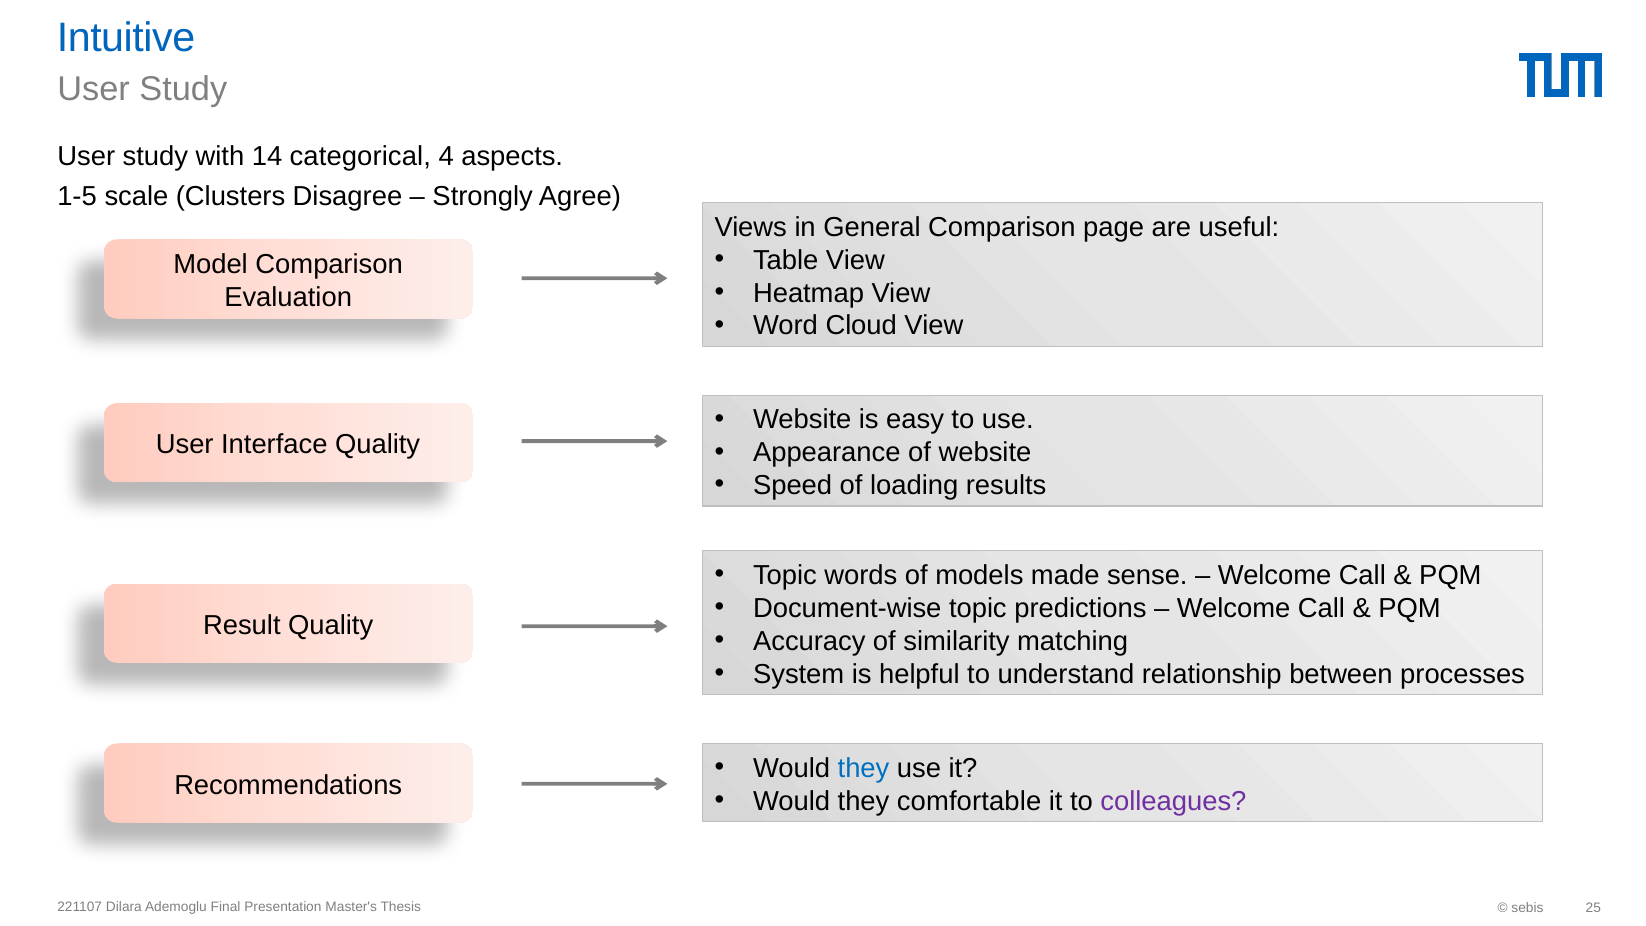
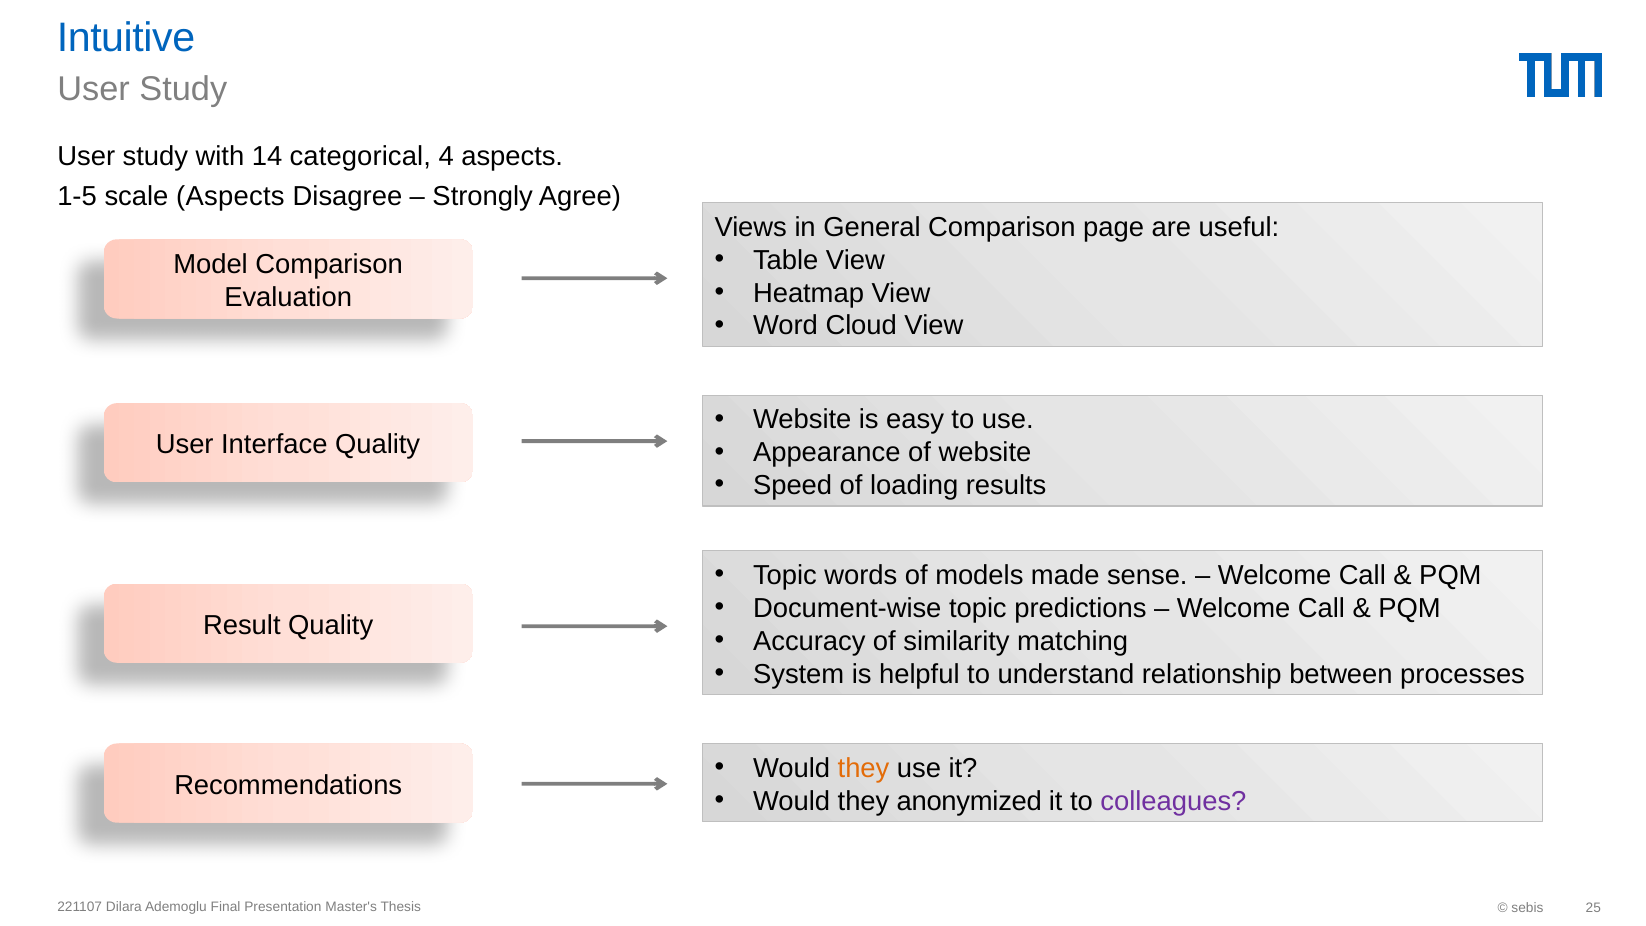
scale Clusters: Clusters -> Aspects (230, 196)
they colour: blue -> orange (864, 768)
comfortable: comfortable -> anonymized (969, 801)
